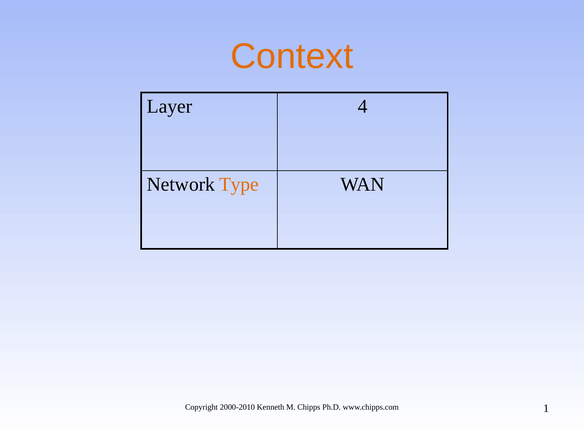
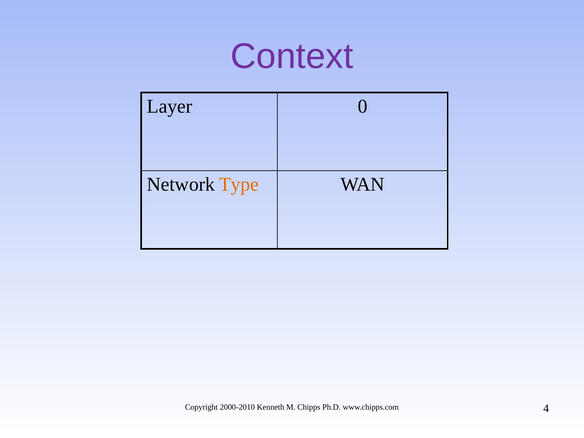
Context colour: orange -> purple (292, 57)
4: 4 -> 0 (363, 106)
1: 1 -> 4 (546, 408)
